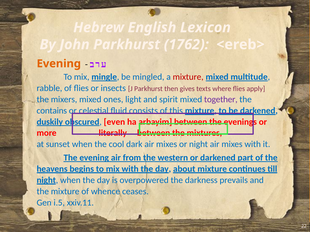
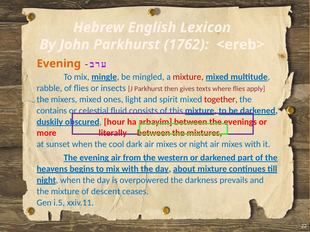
together colour: purple -> red (221, 100)
even: even -> hour (114, 122)
whence: whence -> descent (106, 192)
